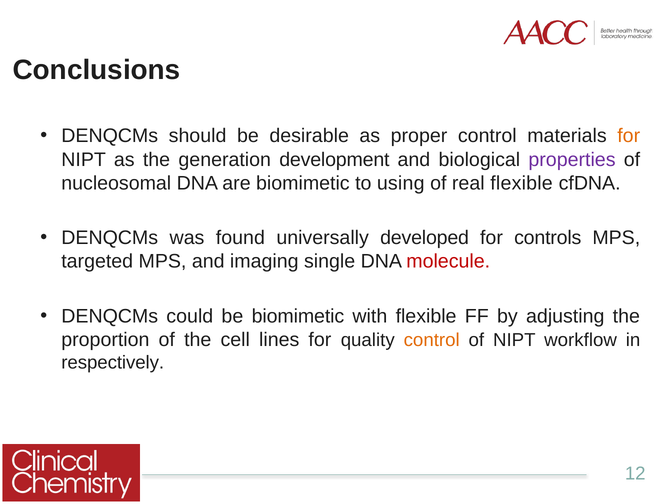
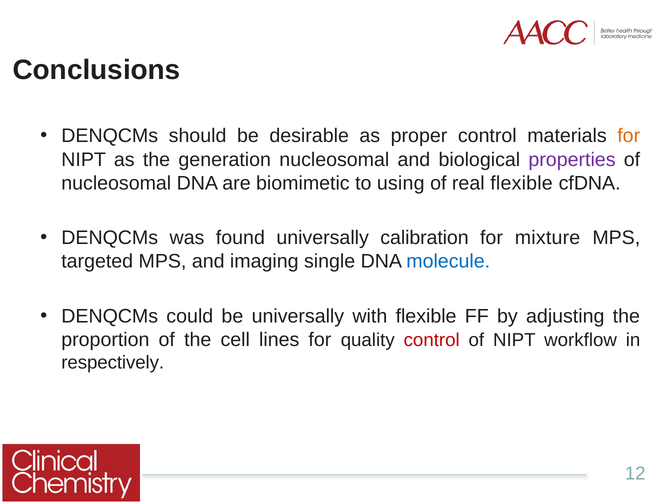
generation development: development -> nucleosomal (334, 160)
developed: developed -> calibration (425, 238)
controls: controls -> mixture (548, 238)
molecule colour: red -> blue (448, 261)
be biomimetic: biomimetic -> universally (298, 316)
control colour: orange -> red (432, 340)
